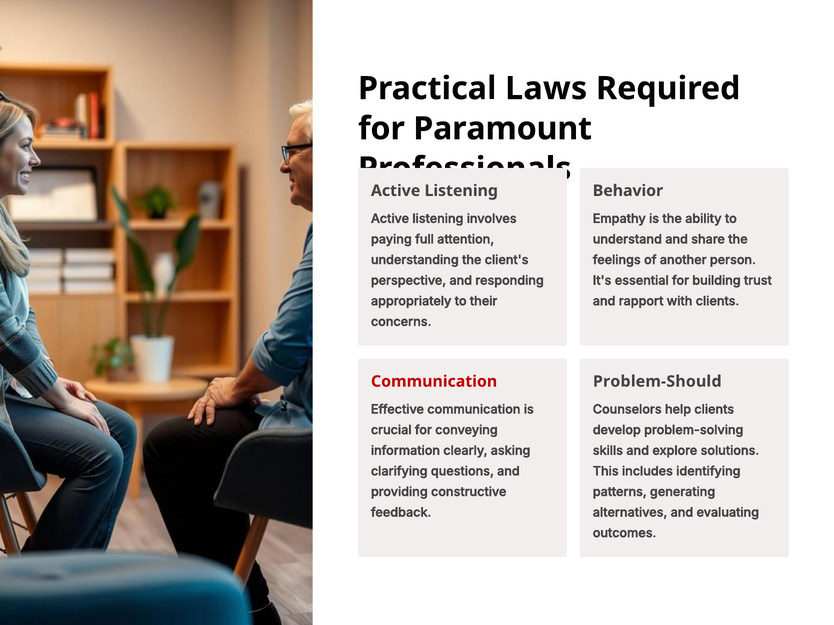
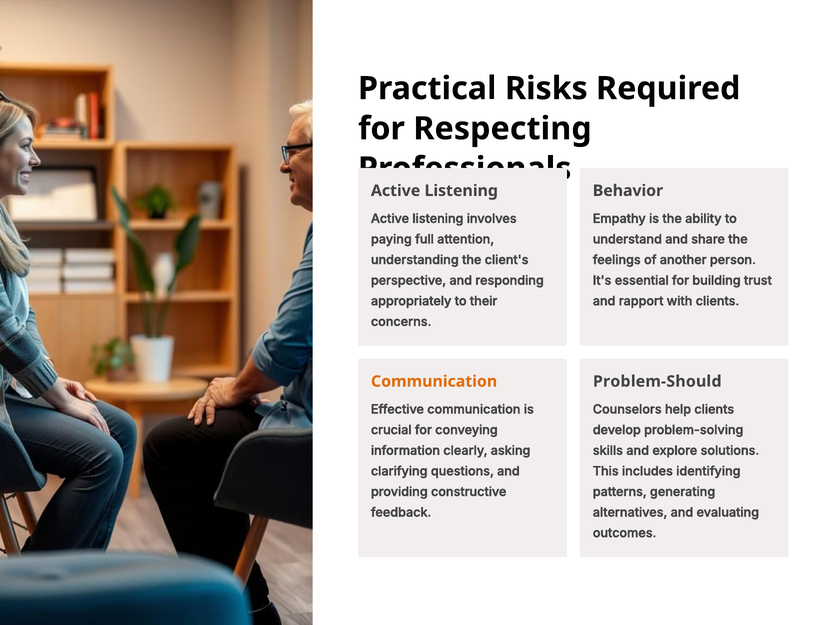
Laws: Laws -> Risks (546, 89)
Paramount: Paramount -> Respecting (503, 129)
Communication colour: red -> orange (434, 382)
